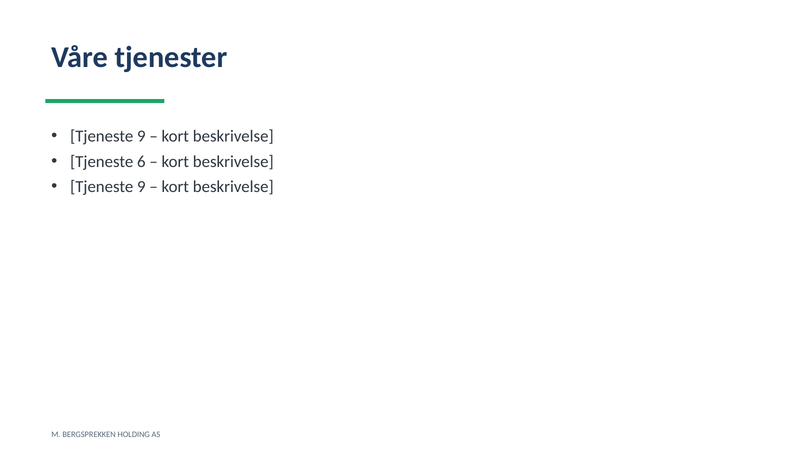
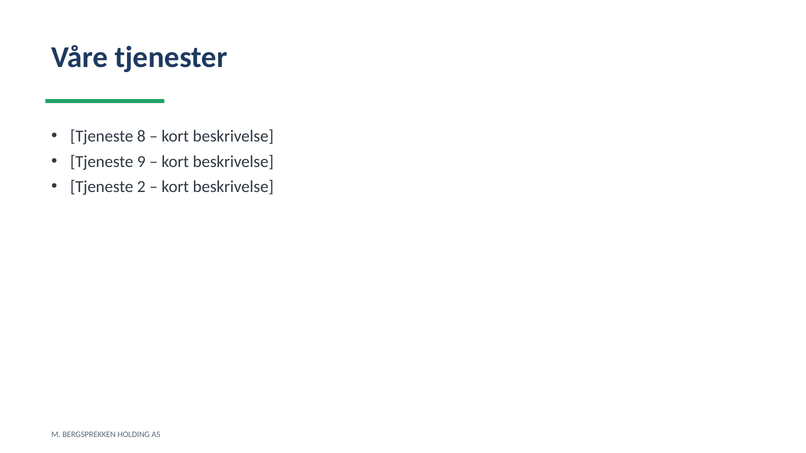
9: 9 -> 8 (141, 137)
6: 6 -> 9 (141, 162)
9: 9 -> 2 (141, 187)
